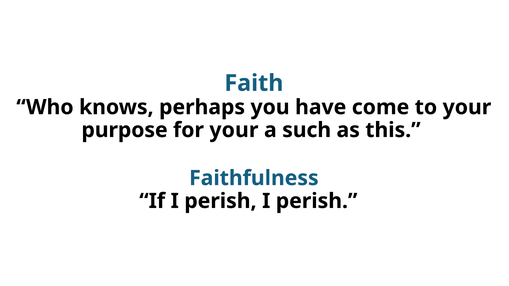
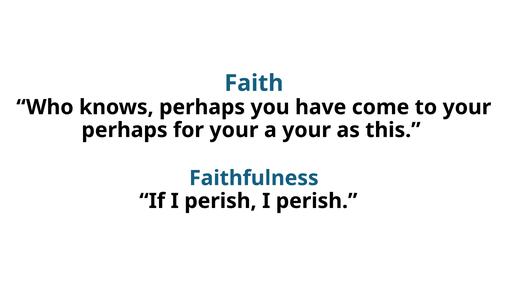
purpose: purpose -> perhaps (125, 130)
a such: such -> your (307, 130)
